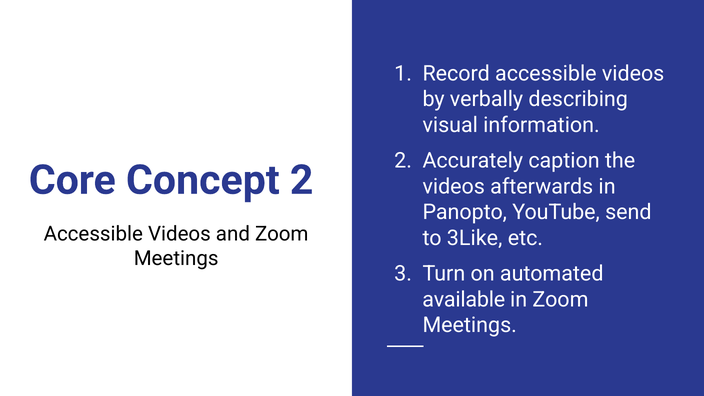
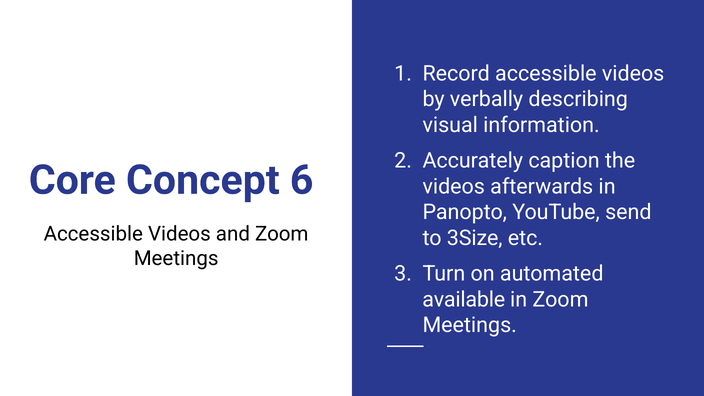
Concept 2: 2 -> 6 (302, 180)
3Like: 3Like -> 3Size (475, 238)
